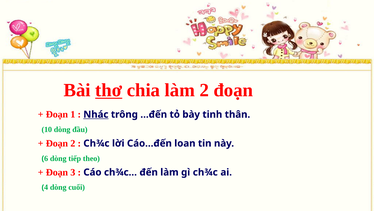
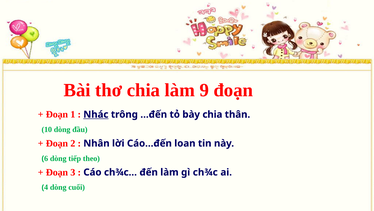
thơ underline: present -> none (109, 90)
làm 2: 2 -> 9 (204, 90)
bày tinh: tinh -> chia (212, 114)
Ch¾c: Ch¾c -> Nhân (96, 143)
